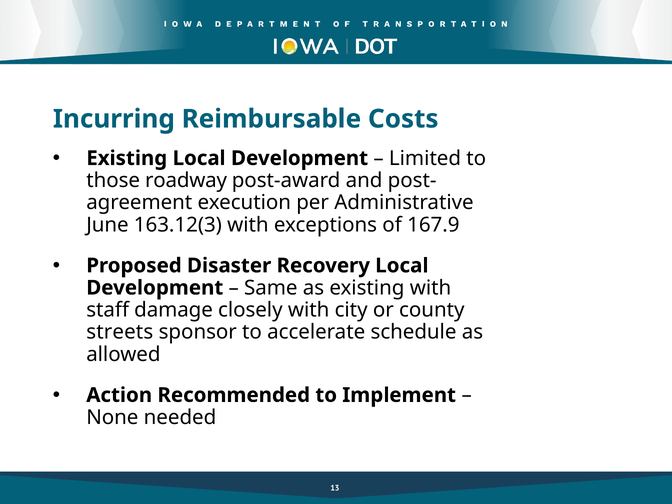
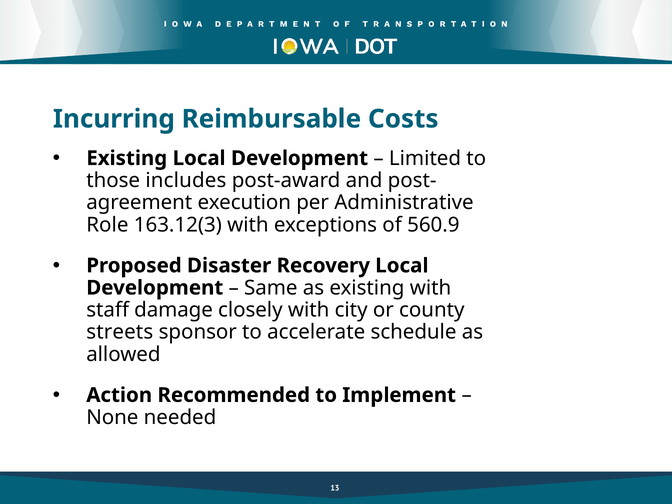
roadway: roadway -> includes (186, 180)
June: June -> Role (107, 225)
167.9: 167.9 -> 560.9 (433, 225)
